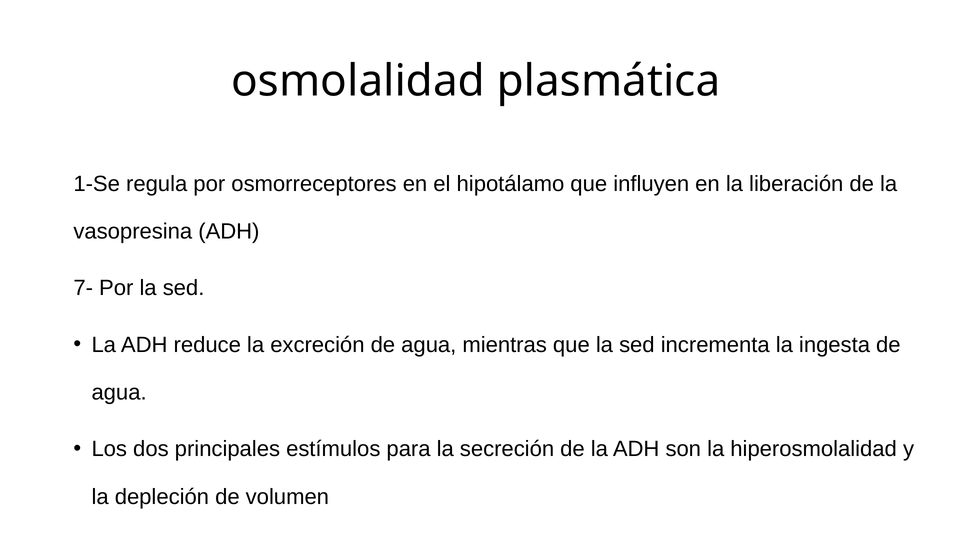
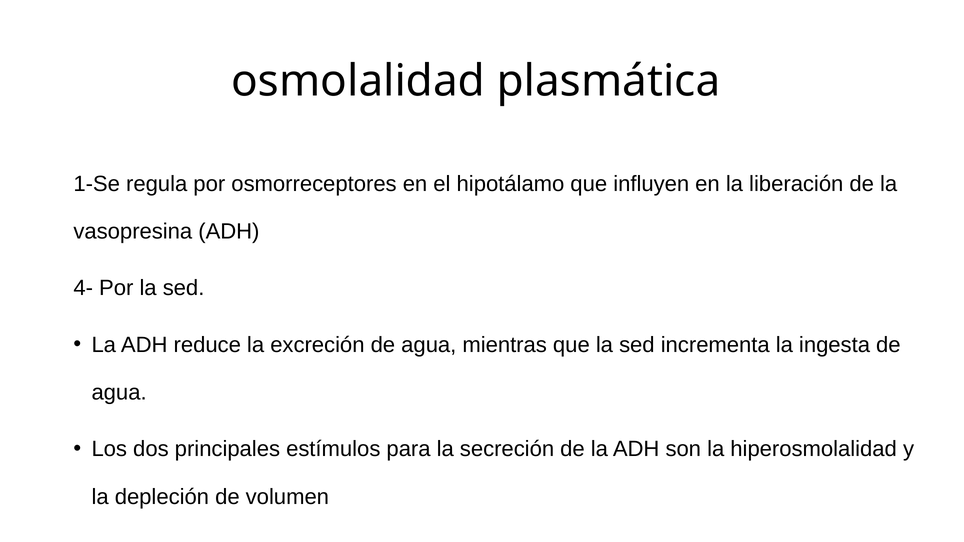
7-: 7- -> 4- (83, 288)
